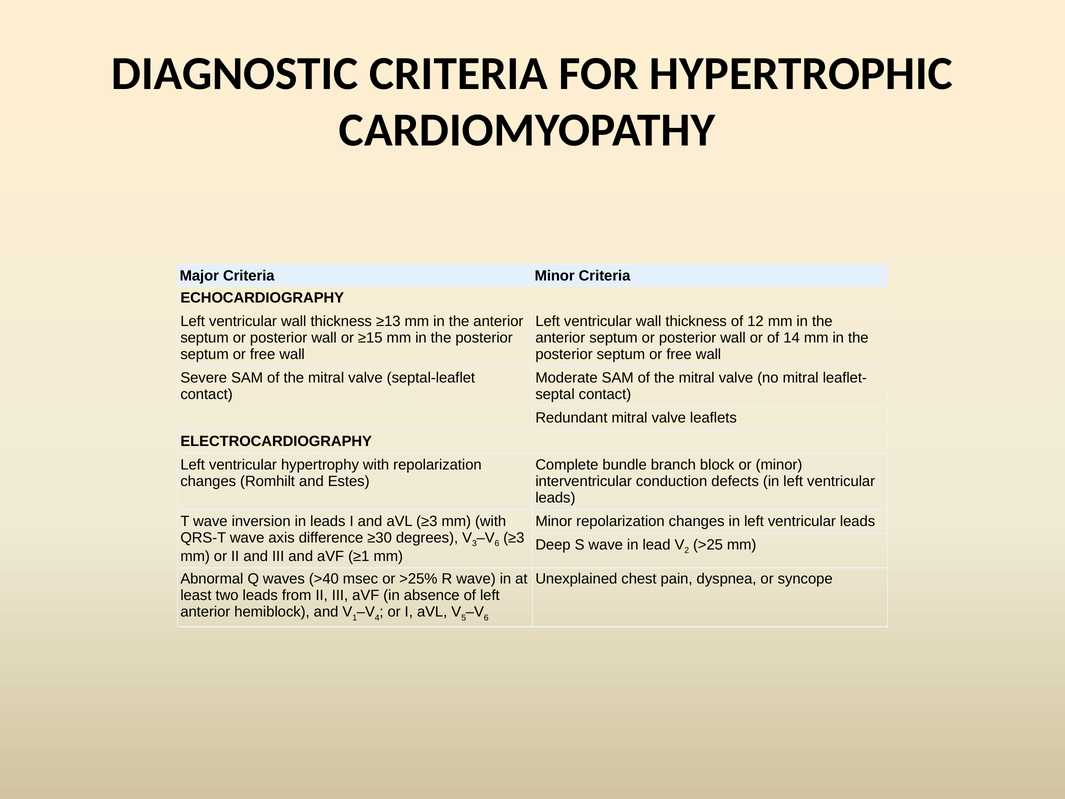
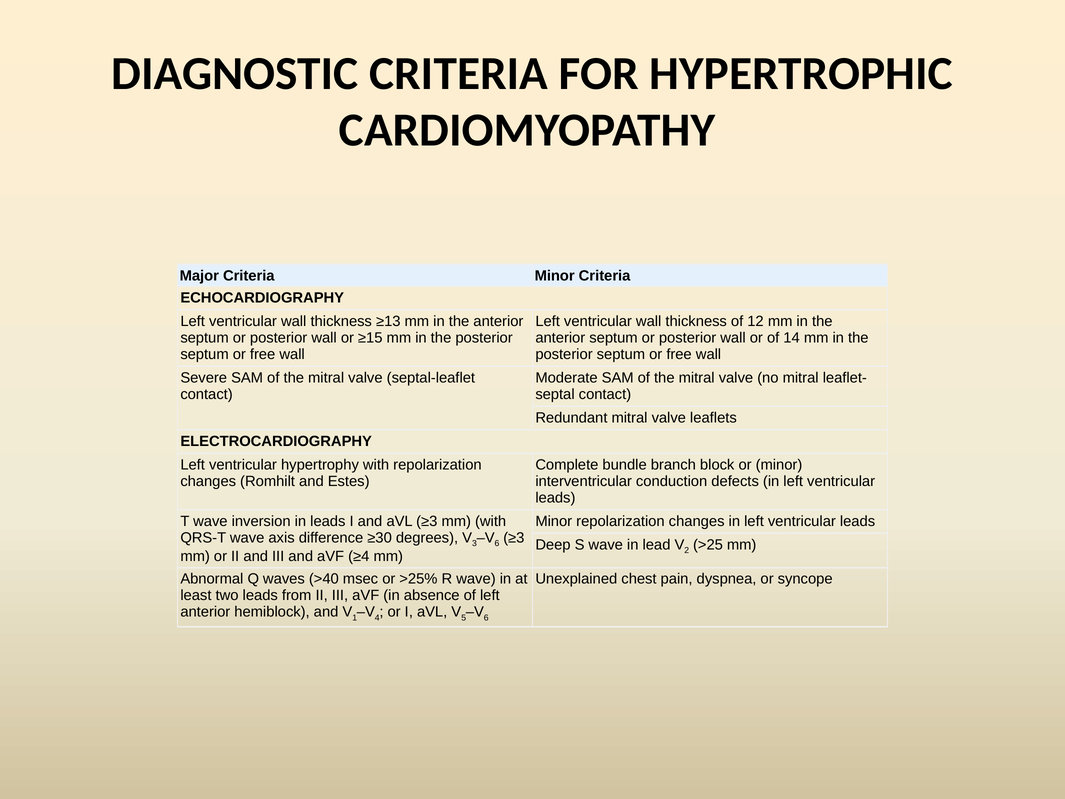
≥1: ≥1 -> ≥4 (359, 556)
